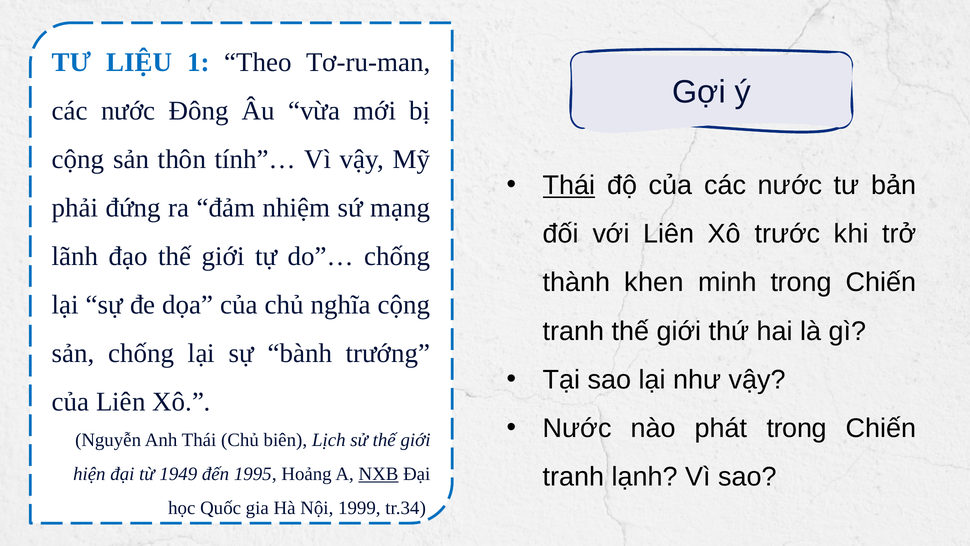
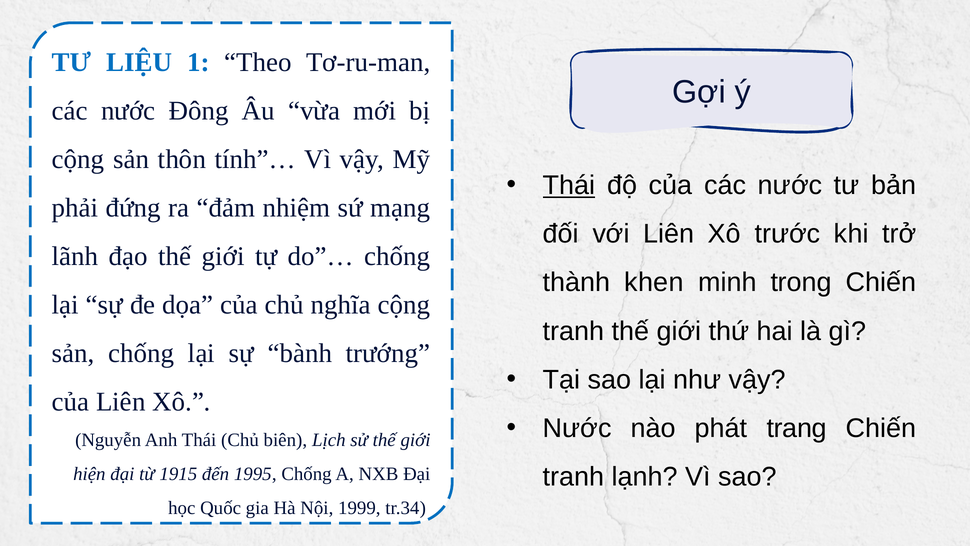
phát trong: trong -> trang (797, 428)
1949: 1949 -> 1915 (178, 474)
1995 Hoảng: Hoảng -> Chống (307, 474)
NXB underline: present -> none (378, 474)
